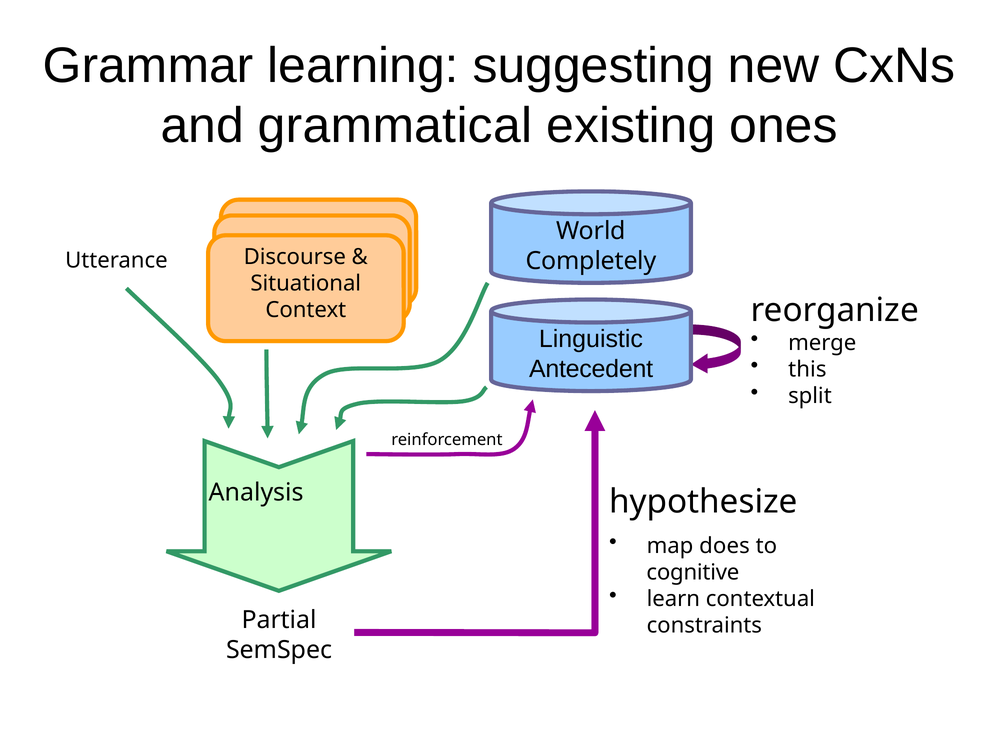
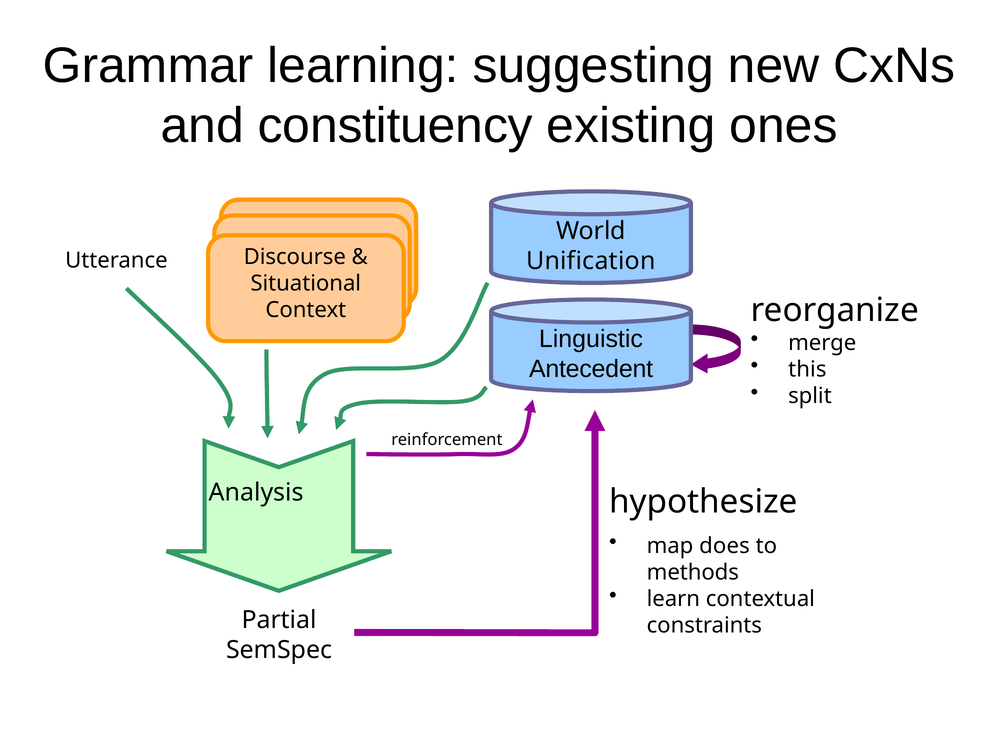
grammatical: grammatical -> constituency (395, 126)
Completely: Completely -> Unification (591, 261)
cognitive: cognitive -> methods (693, 572)
